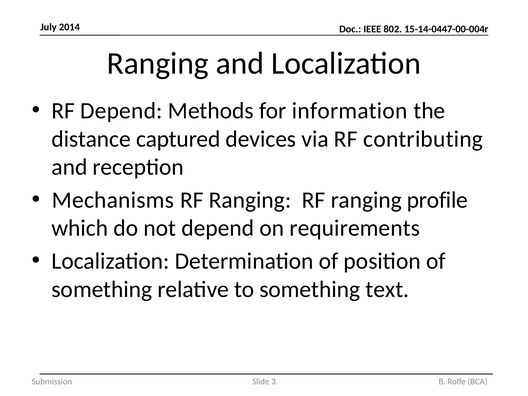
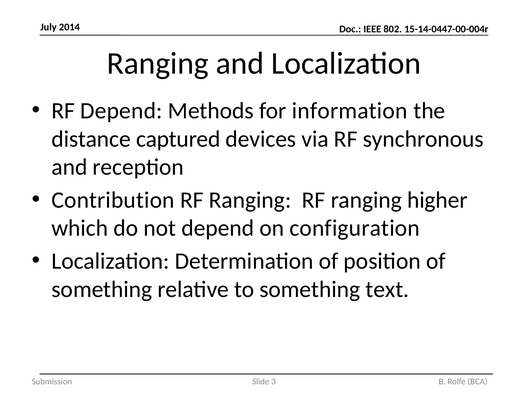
contributing: contributing -> synchronous (423, 139)
Mechanisms: Mechanisms -> Contribution (113, 200)
profile: profile -> higher (437, 200)
requirements: requirements -> configuration (355, 228)
